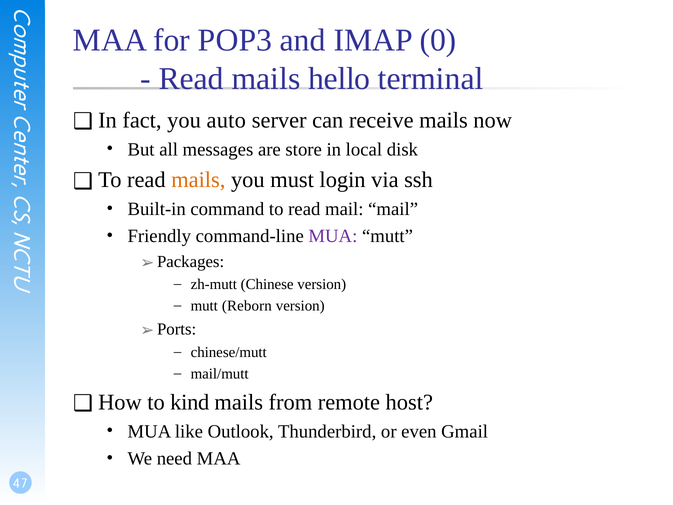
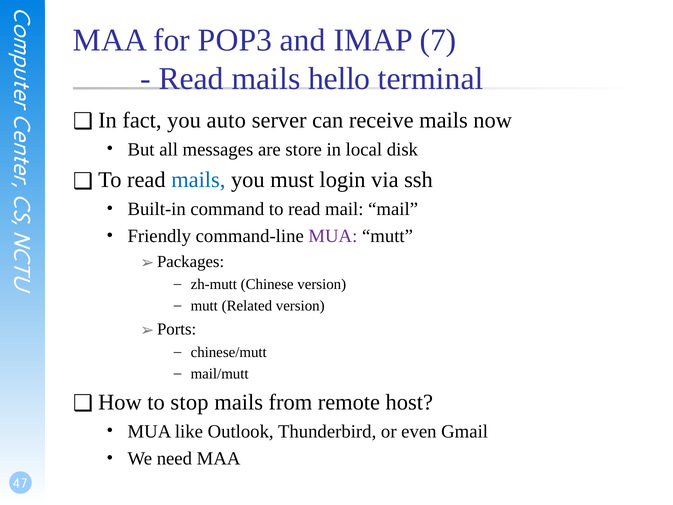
0: 0 -> 7 (438, 40)
mails colour: orange -> blue (198, 180)
Reborn: Reborn -> Related (247, 306)
kind: kind -> stop (190, 402)
